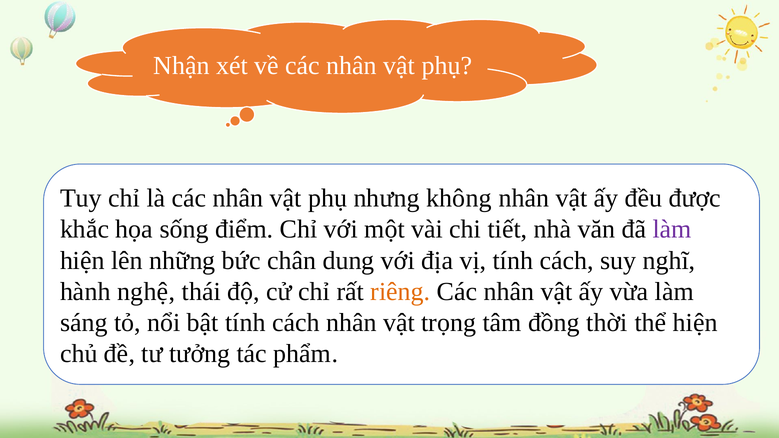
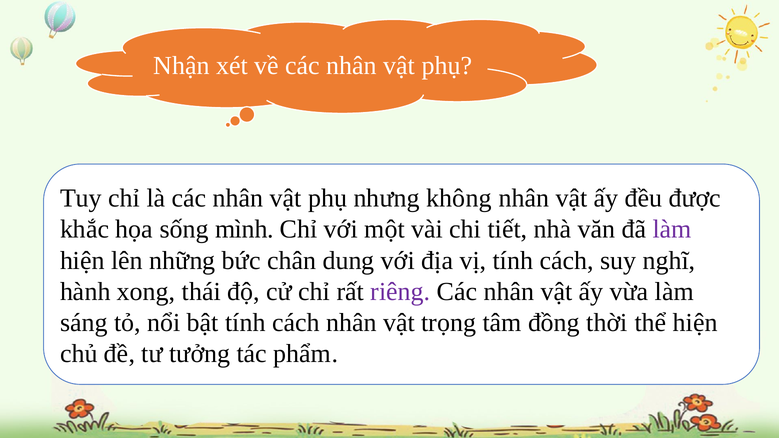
điểm: điểm -> mình (244, 229)
nghệ: nghệ -> xong (146, 292)
riêng colour: orange -> purple (400, 292)
